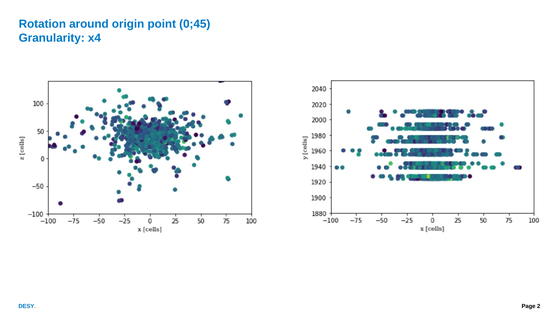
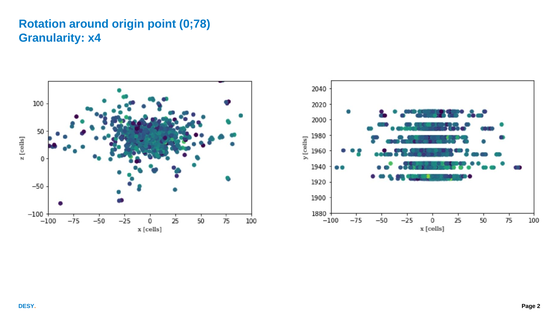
0;45: 0;45 -> 0;78 (195, 24)
